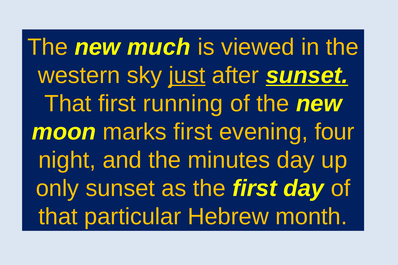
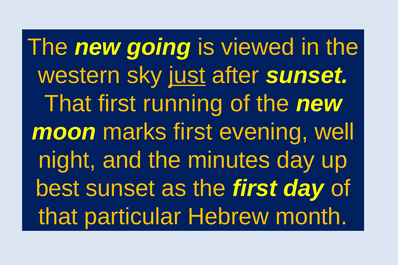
much: much -> going (159, 47)
sunset underline: present -> none (307, 75)
four: four -> well (334, 132)
only: only -> best (58, 189)
